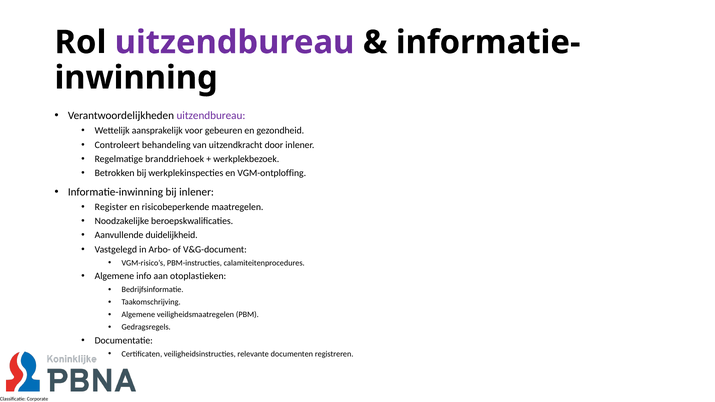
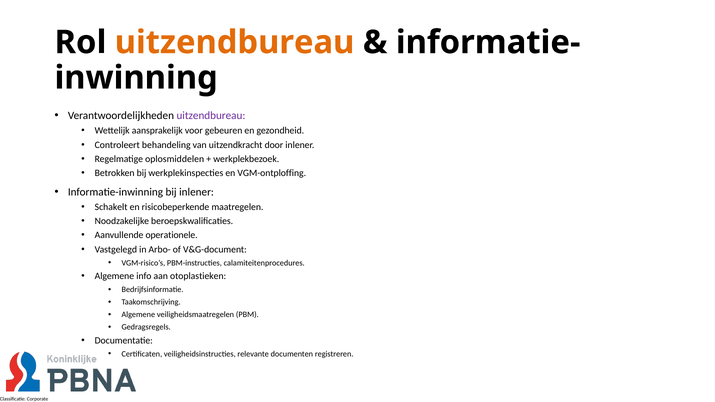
uitzendbureau colour: purple -> orange (235, 42)
branddriehoek: branddriehoek -> oplosmiddelen (175, 159)
Register: Register -> Schakelt (111, 207)
duidelijkheid: duidelijkheid -> operationele (172, 235)
